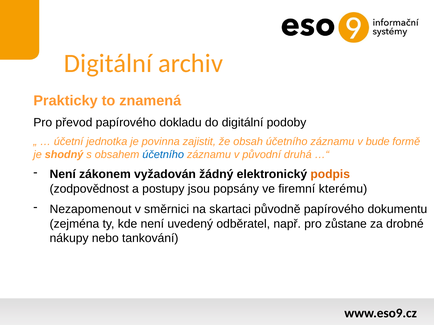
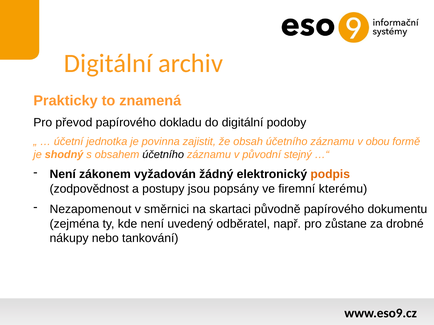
bude: bude -> obou (378, 142)
účetního colour: blue -> black (163, 155)
druhá: druhá -> stejný (298, 155)
